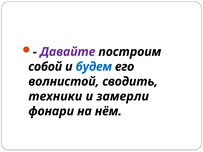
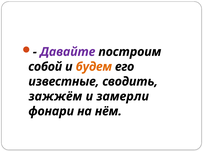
будем colour: blue -> orange (94, 67)
волнистой: волнистой -> известные (64, 82)
техники: техники -> зажжём (55, 97)
